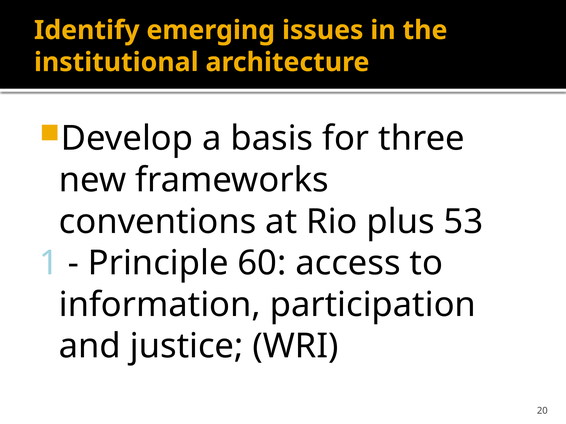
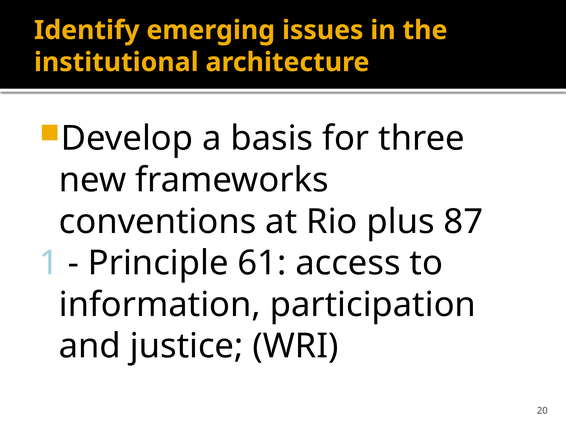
53: 53 -> 87 (463, 222)
60: 60 -> 61 (262, 263)
